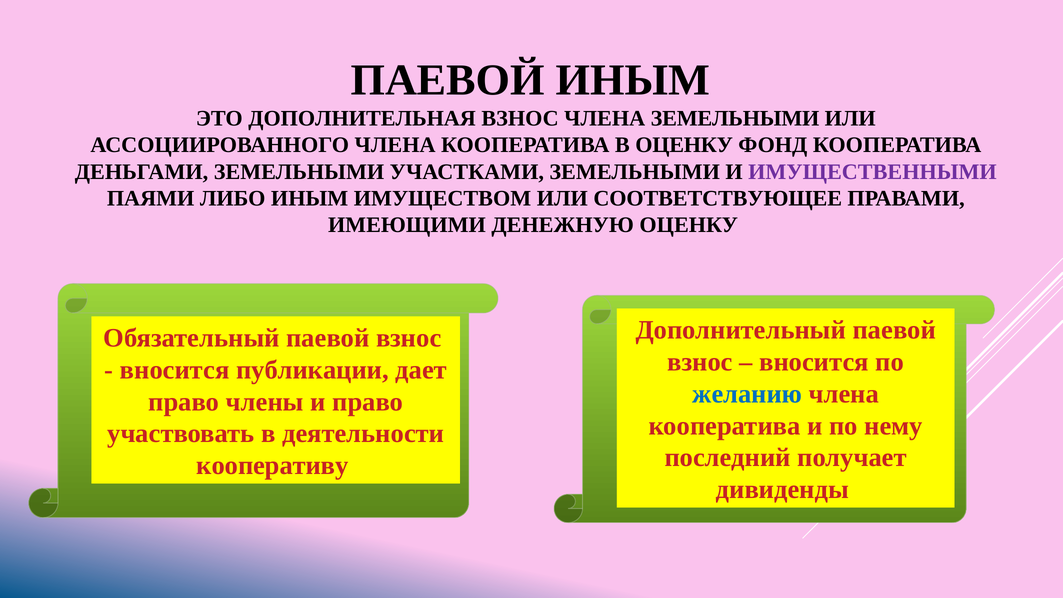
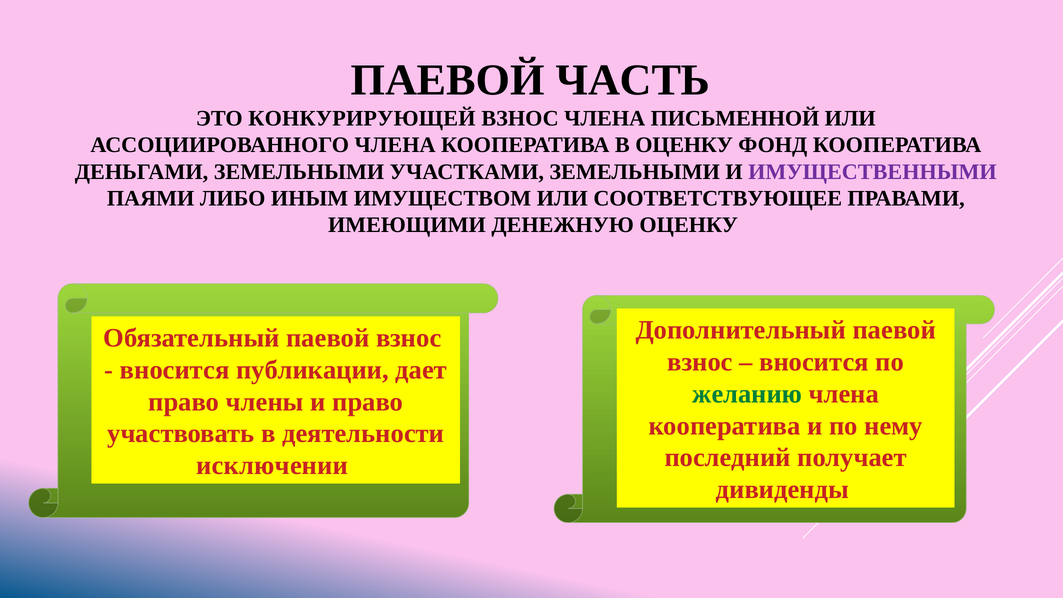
ПАЕВОЙ ИНЫМ: ИНЫМ -> ЧАСТЬ (633, 80)
ДОПОЛНИТЕЛЬНАЯ: ДОПОЛНИТЕЛЬНАЯ -> КОНКУРИРУЮЩЕЙ (362, 119)
ЧЛЕНА ЗЕМЕЛЬНЫМИ: ЗЕМЕЛЬНЫМИ -> ПИСЬМЕННОЙ (735, 119)
желанию colour: blue -> green (747, 394)
кооперативу: кооперативу -> исключении (272, 466)
